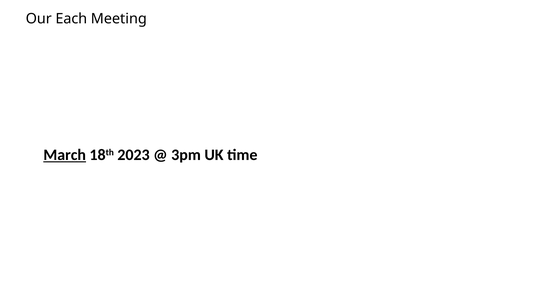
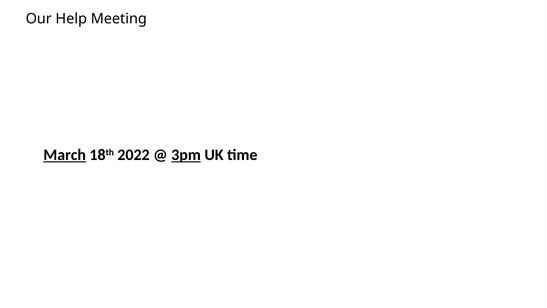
Each: Each -> Help (71, 19)
2023: 2023 -> 2022 (134, 155)
3pm underline: none -> present (186, 155)
